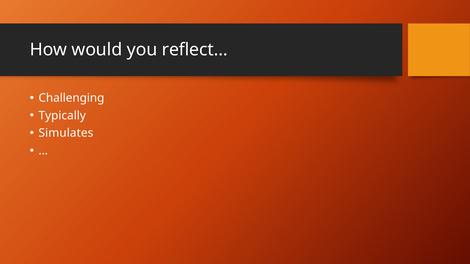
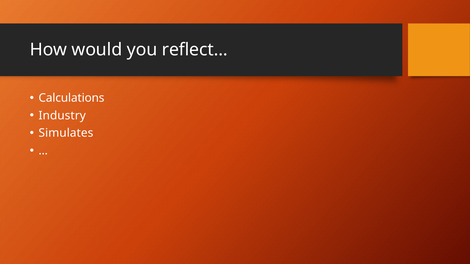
Challenging: Challenging -> Calculations (72, 98)
Typically: Typically -> Industry (62, 116)
